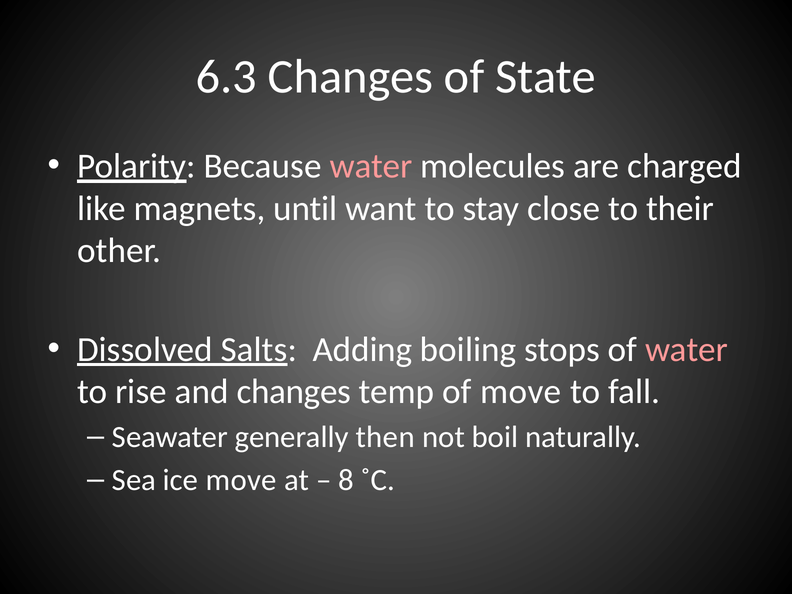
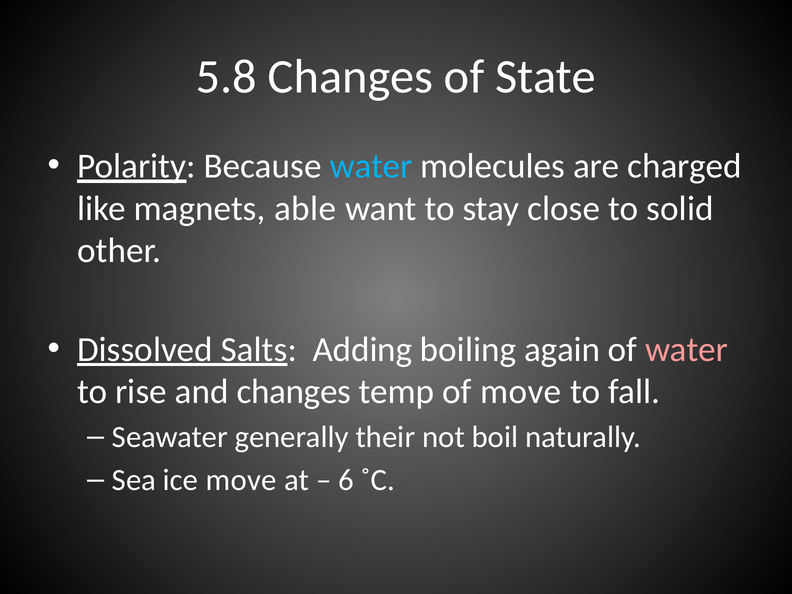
6.3: 6.3 -> 5.8 (226, 77)
water colour: pink -> light blue (371, 166)
until: until -> able (305, 208)
their: their -> solid (680, 208)
stops: stops -> again (562, 349)
then: then -> their (385, 437)
8: 8 -> 6 (346, 480)
